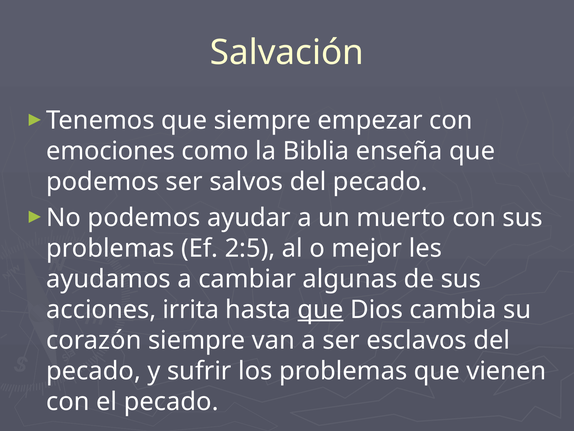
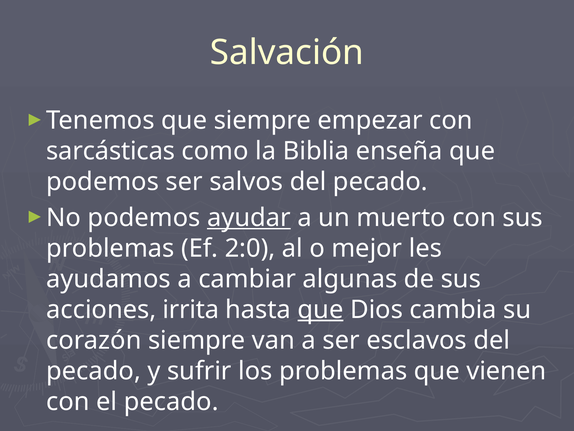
emociones: emociones -> sarcásticas (111, 151)
ayudar underline: none -> present (249, 217)
2:5: 2:5 -> 2:0 (250, 248)
